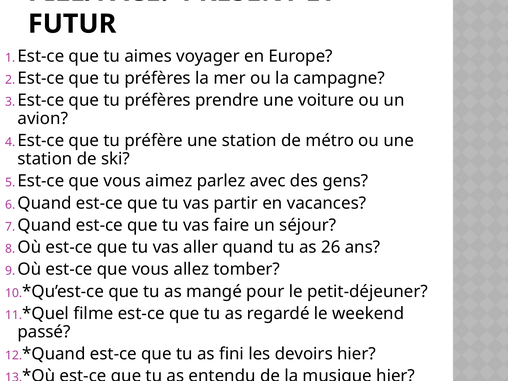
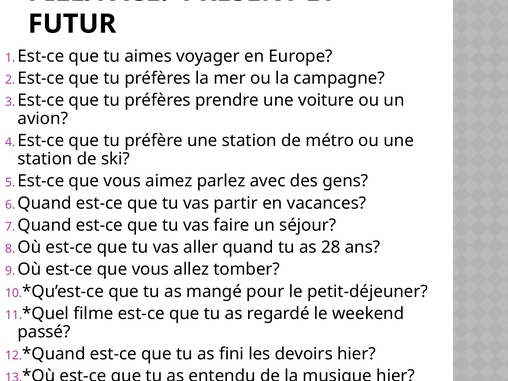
26: 26 -> 28 (331, 247)
